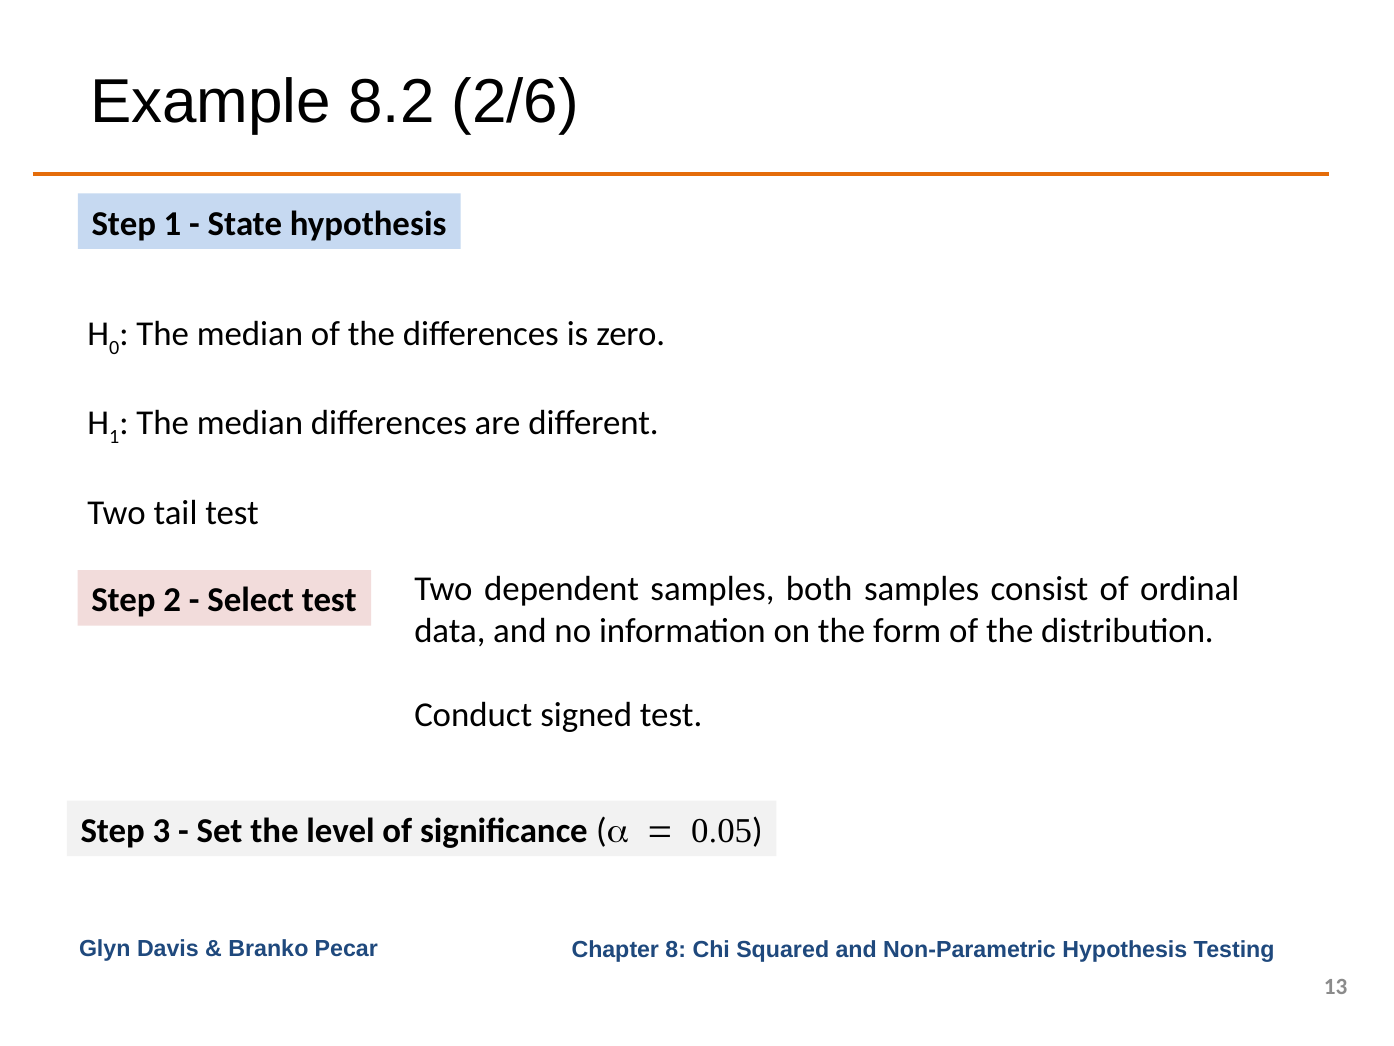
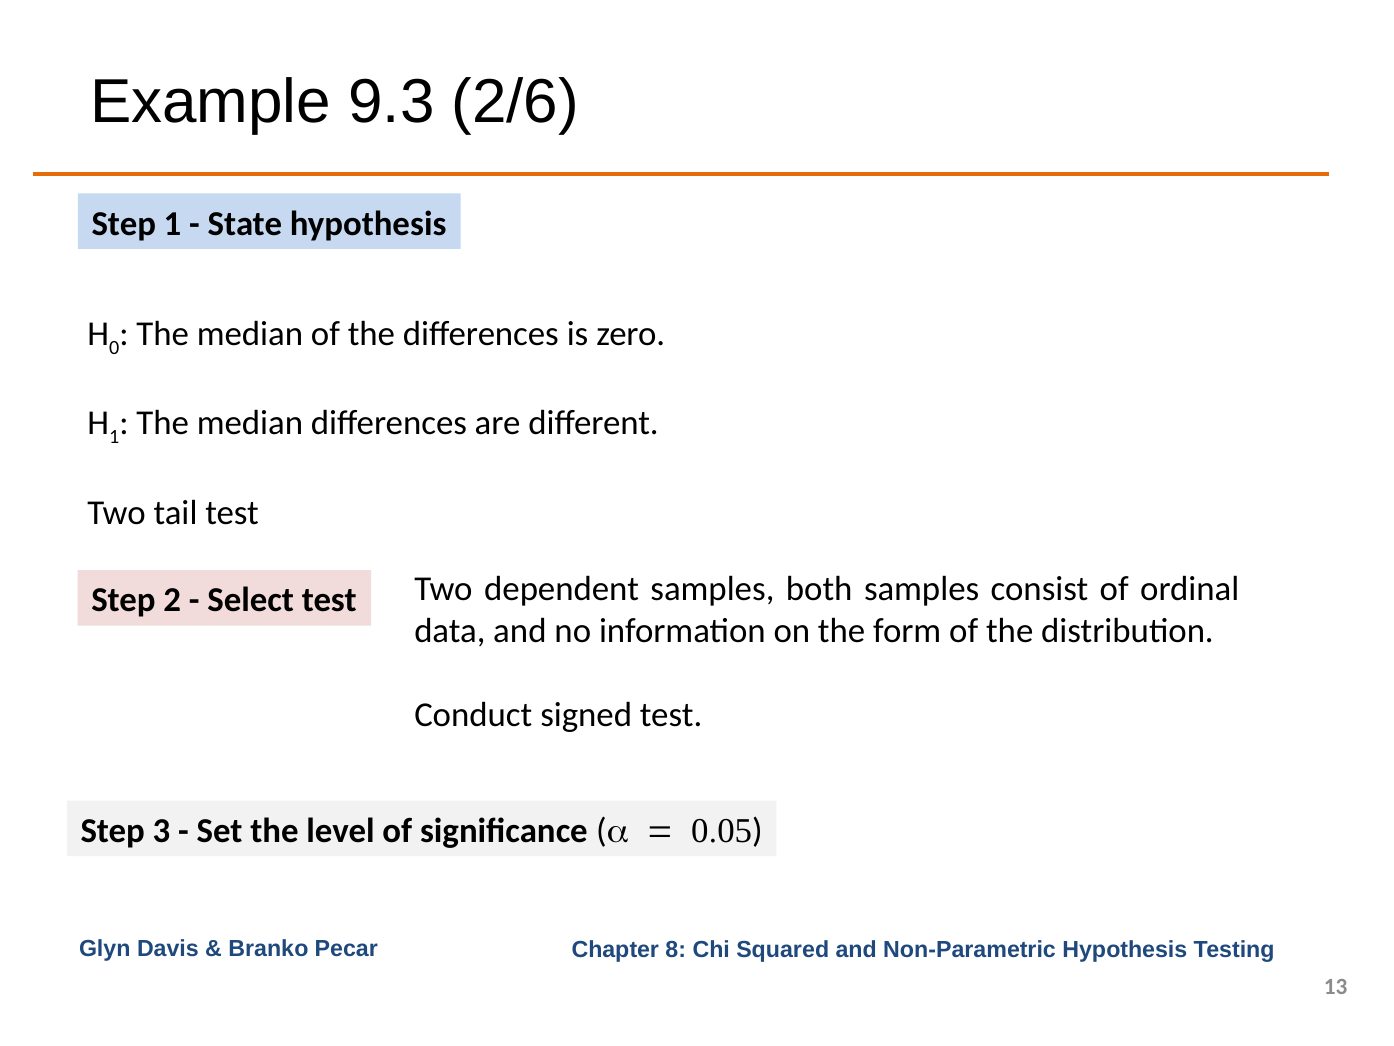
8.2: 8.2 -> 9.3 (391, 102)
